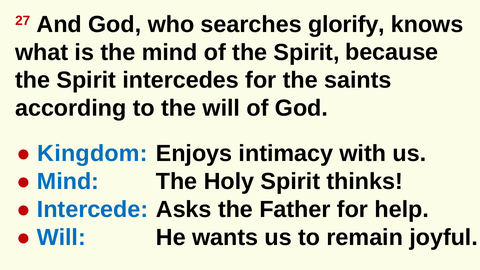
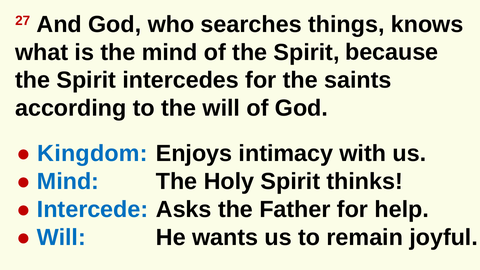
glorify: glorify -> things (346, 24)
